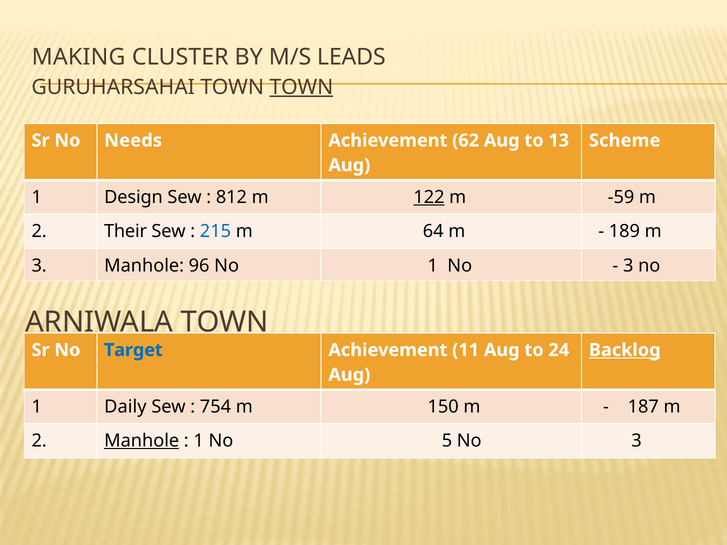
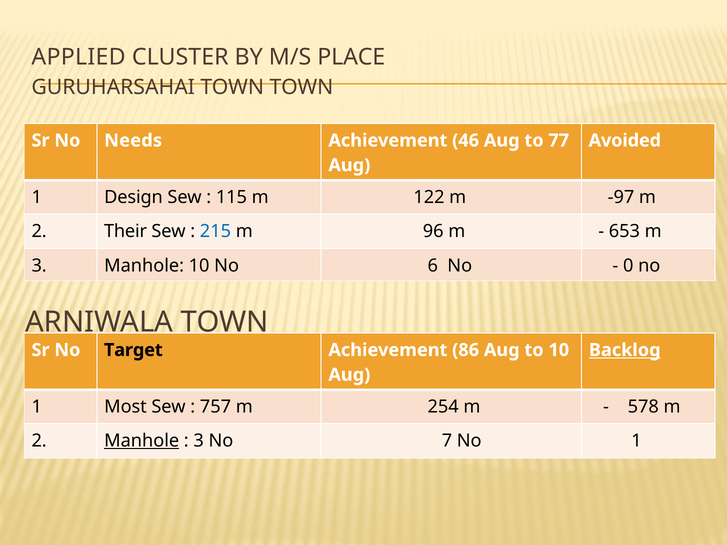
MAKING: MAKING -> APPLIED (79, 57)
LEADS: LEADS -> PLACE (351, 57)
TOWN underline: present -> none (301, 87)
62: 62 -> 46 (466, 141)
13: 13 -> 77 (559, 141)
Scheme: Scheme -> Avoided (625, 141)
812: 812 -> 115 (231, 197)
122 underline: present -> none (429, 197)
-59: -59 -> -97 (621, 197)
64: 64 -> 96 (433, 231)
189: 189 -> 653 (624, 231)
Manhole 96: 96 -> 10 (199, 266)
No 1: 1 -> 6 (433, 266)
3: 3 -> 0 (628, 266)
Target colour: blue -> black (133, 350)
11: 11 -> 86 (466, 350)
to 24: 24 -> 10 (559, 350)
Daily: Daily -> Most (125, 407)
754: 754 -> 757 (215, 407)
150: 150 -> 254 (443, 407)
187: 187 -> 578 (643, 407)
1: 1 -> 3 (199, 441)
5: 5 -> 7 (447, 441)
No 3: 3 -> 1 (637, 441)
